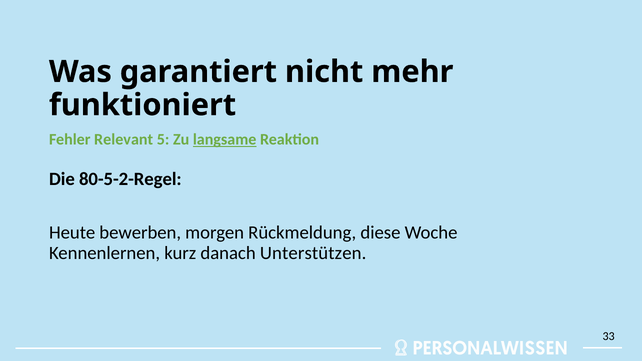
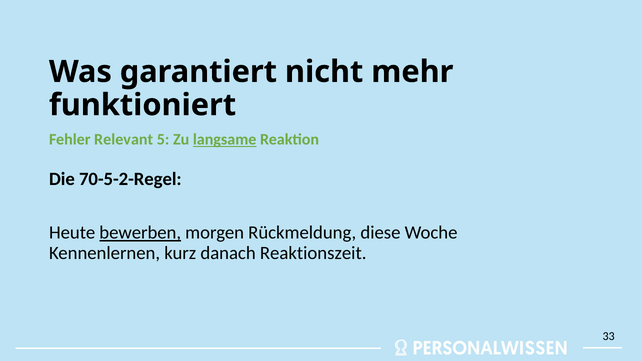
80-5-2-Regel: 80-5-2-Regel -> 70-5-2-Regel (130, 179)
bewerben underline: none -> present (140, 233)
Unterstützen: Unterstützen -> Reaktionszeit (313, 253)
